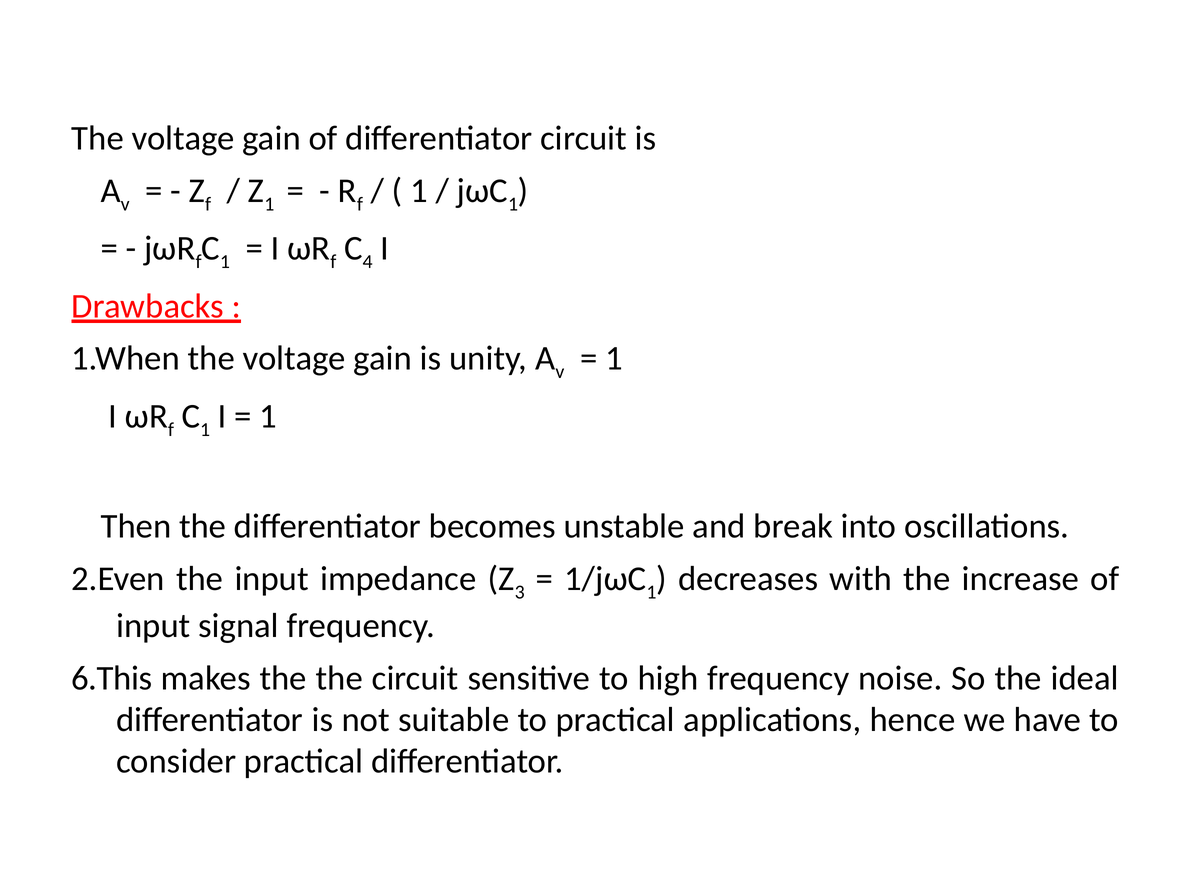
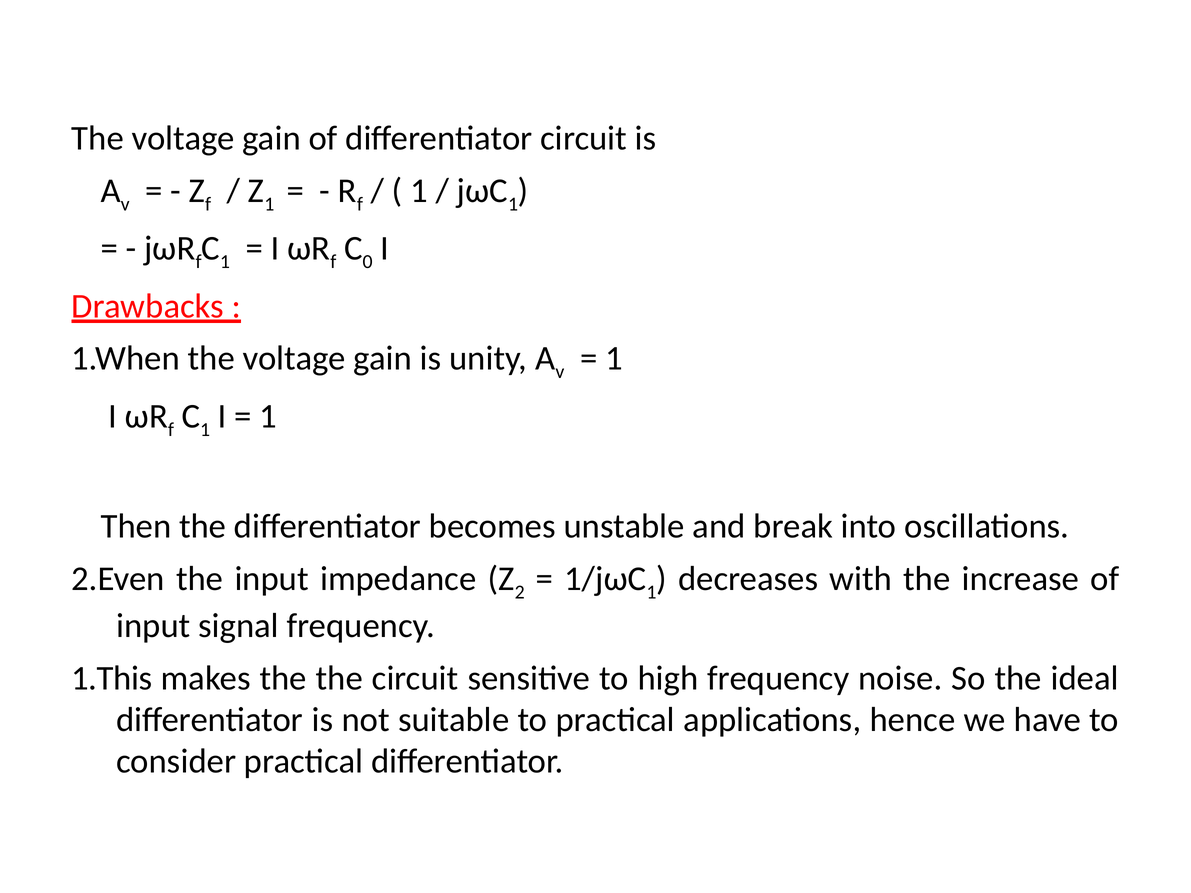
4: 4 -> 0 (368, 262)
3: 3 -> 2 (520, 592)
6.This: 6.This -> 1.This (112, 678)
